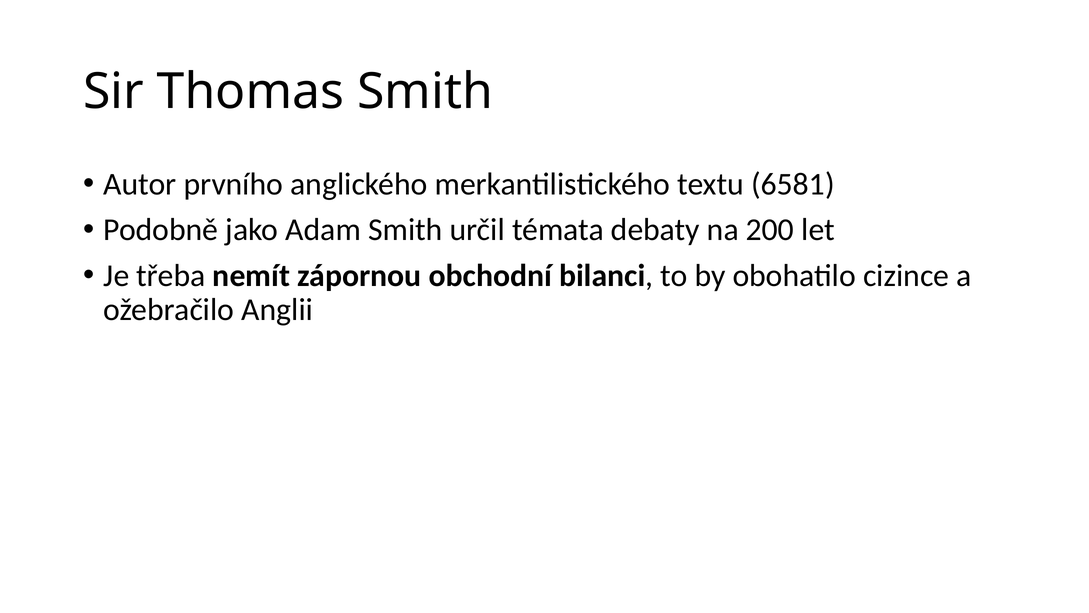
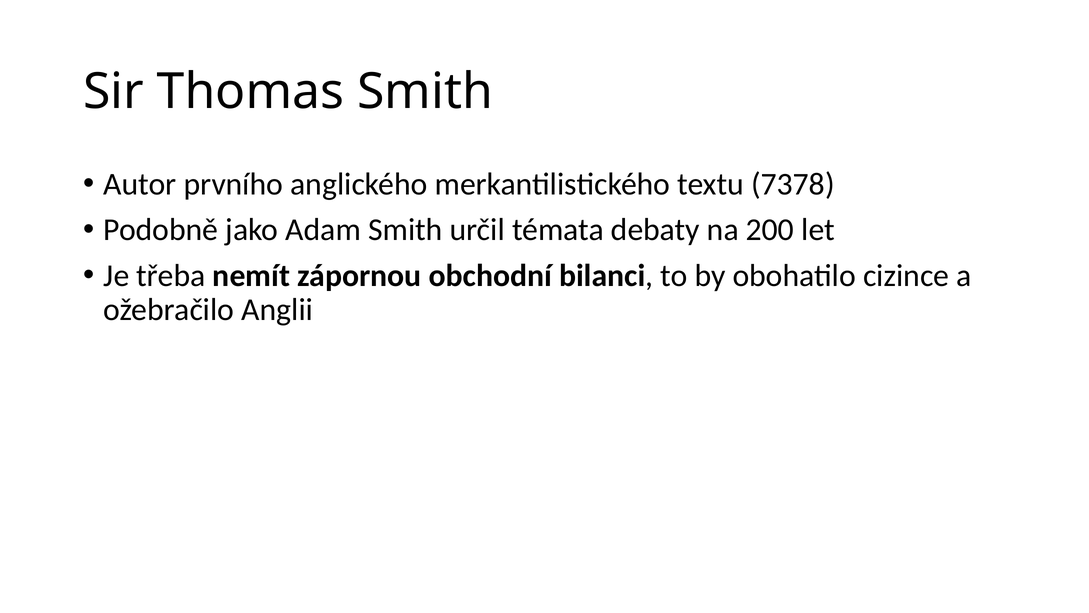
6581: 6581 -> 7378 (793, 184)
